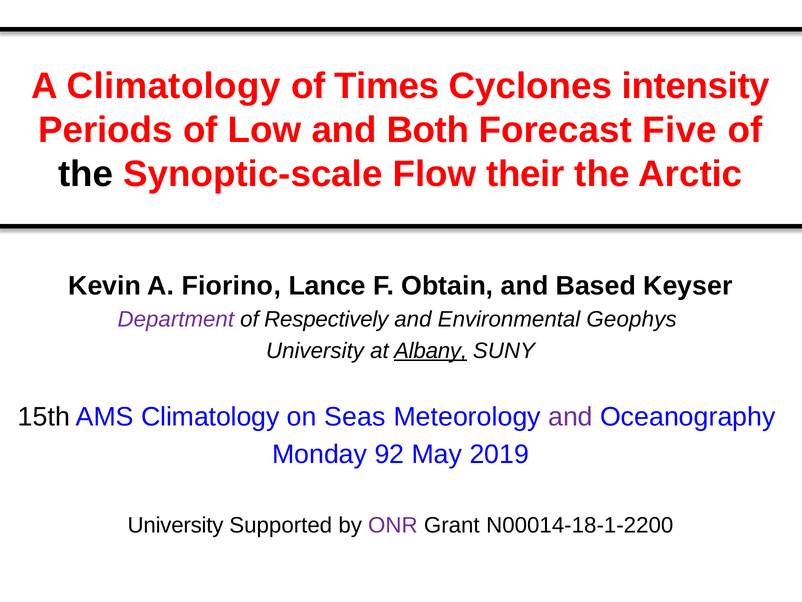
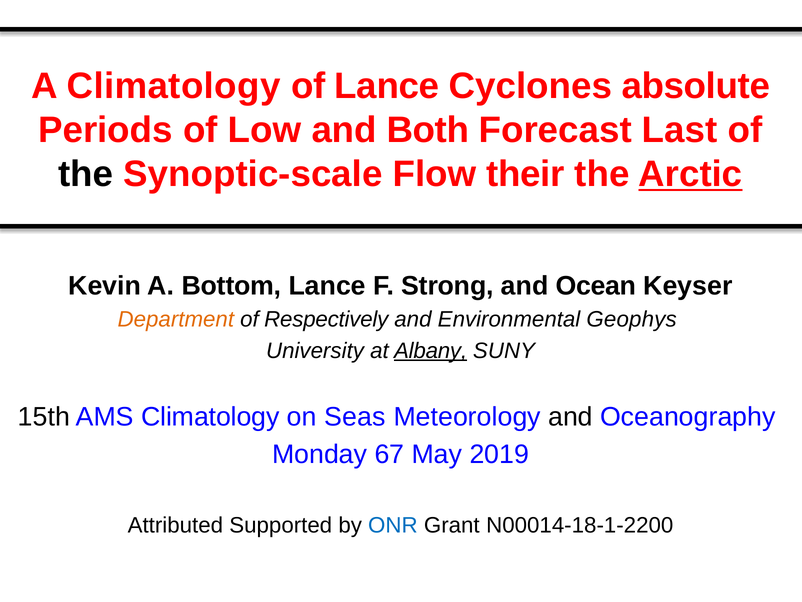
of Times: Times -> Lance (387, 86)
intensity: intensity -> absolute (696, 86)
Five: Five -> Last (680, 130)
Arctic underline: none -> present (690, 174)
Fiorino: Fiorino -> Bottom (231, 286)
Obtain: Obtain -> Strong (447, 286)
Based: Based -> Ocean (596, 286)
Department colour: purple -> orange (176, 319)
and colour: purple -> black (570, 417)
92: 92 -> 67 (389, 454)
University: University -> Attributed (175, 525)
ONR colour: purple -> blue (393, 525)
